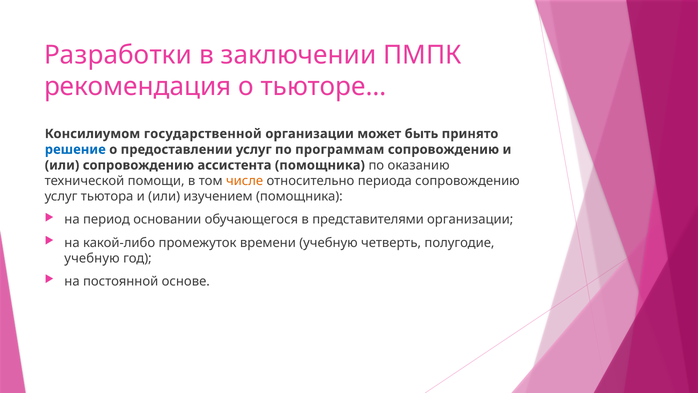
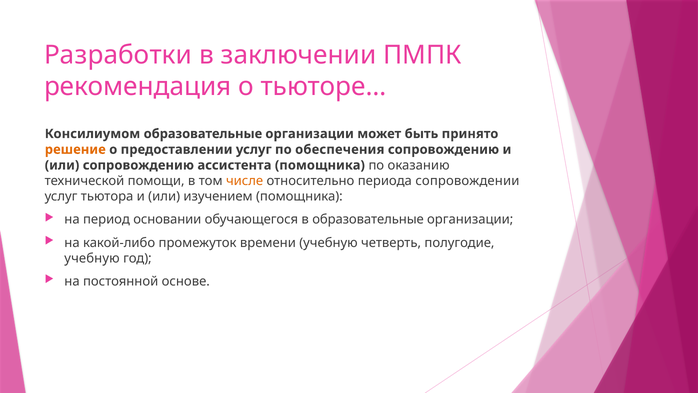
Консилиумом государственной: государственной -> образовательные (203, 134)
решение colour: blue -> orange (75, 149)
программам: программам -> обеспечения (340, 149)
периода сопровождению: сопровождению -> сопровождении (467, 181)
в представителями: представителями -> образовательные (368, 219)
